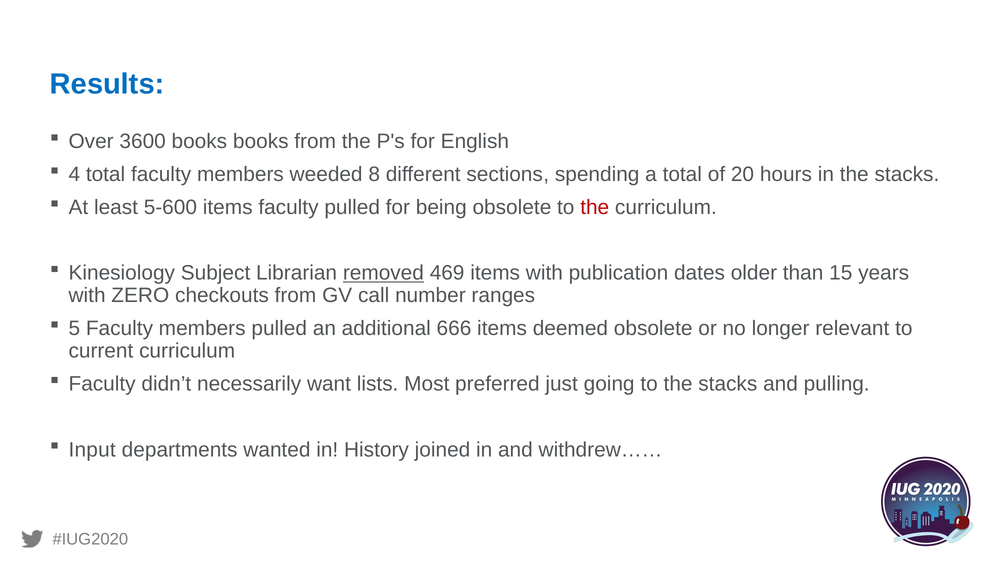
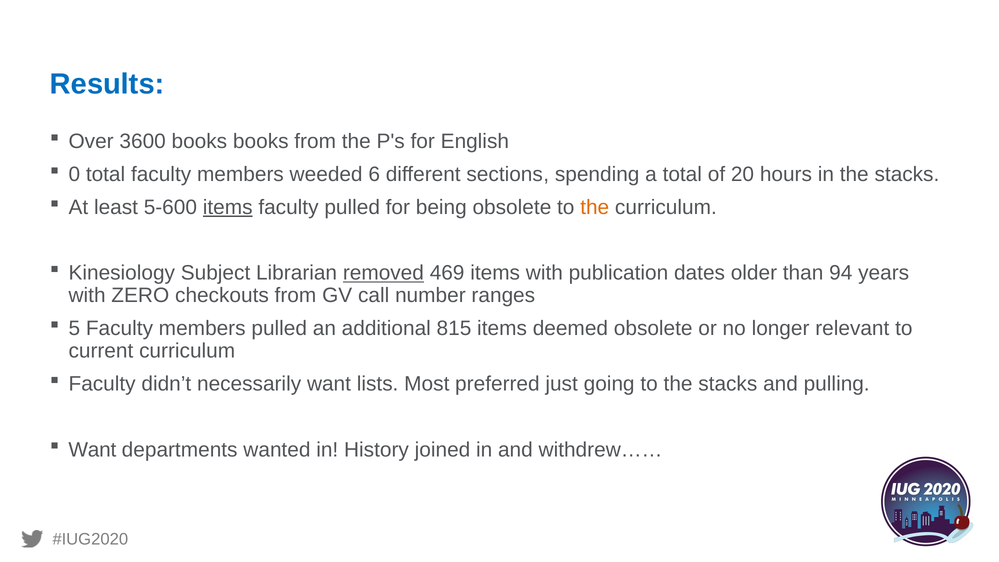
4: 4 -> 0 (74, 174)
8: 8 -> 6 (374, 174)
items underline: none -> present (228, 207)
the colour: red -> orange (595, 207)
15: 15 -> 94 (841, 273)
666: 666 -> 815 (454, 328)
Input: Input -> Want (92, 450)
